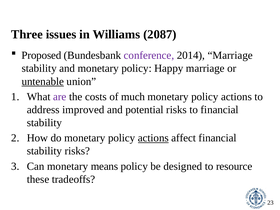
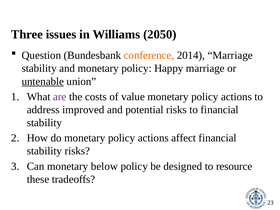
2087: 2087 -> 2050 (160, 34)
Proposed: Proposed -> Question (41, 55)
conference colour: purple -> orange (149, 55)
much: much -> value (133, 97)
actions underline: present -> none (153, 138)
means: means -> below (104, 166)
